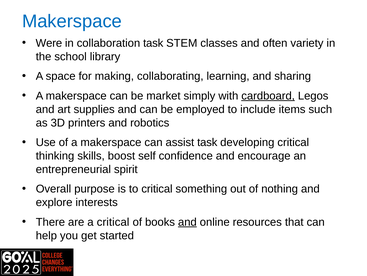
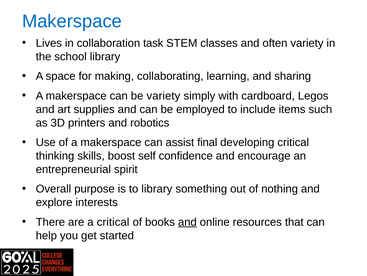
Were: Were -> Lives (49, 43)
be market: market -> variety (163, 96)
cardboard underline: present -> none (268, 96)
assist task: task -> final (207, 142)
to critical: critical -> library (157, 188)
